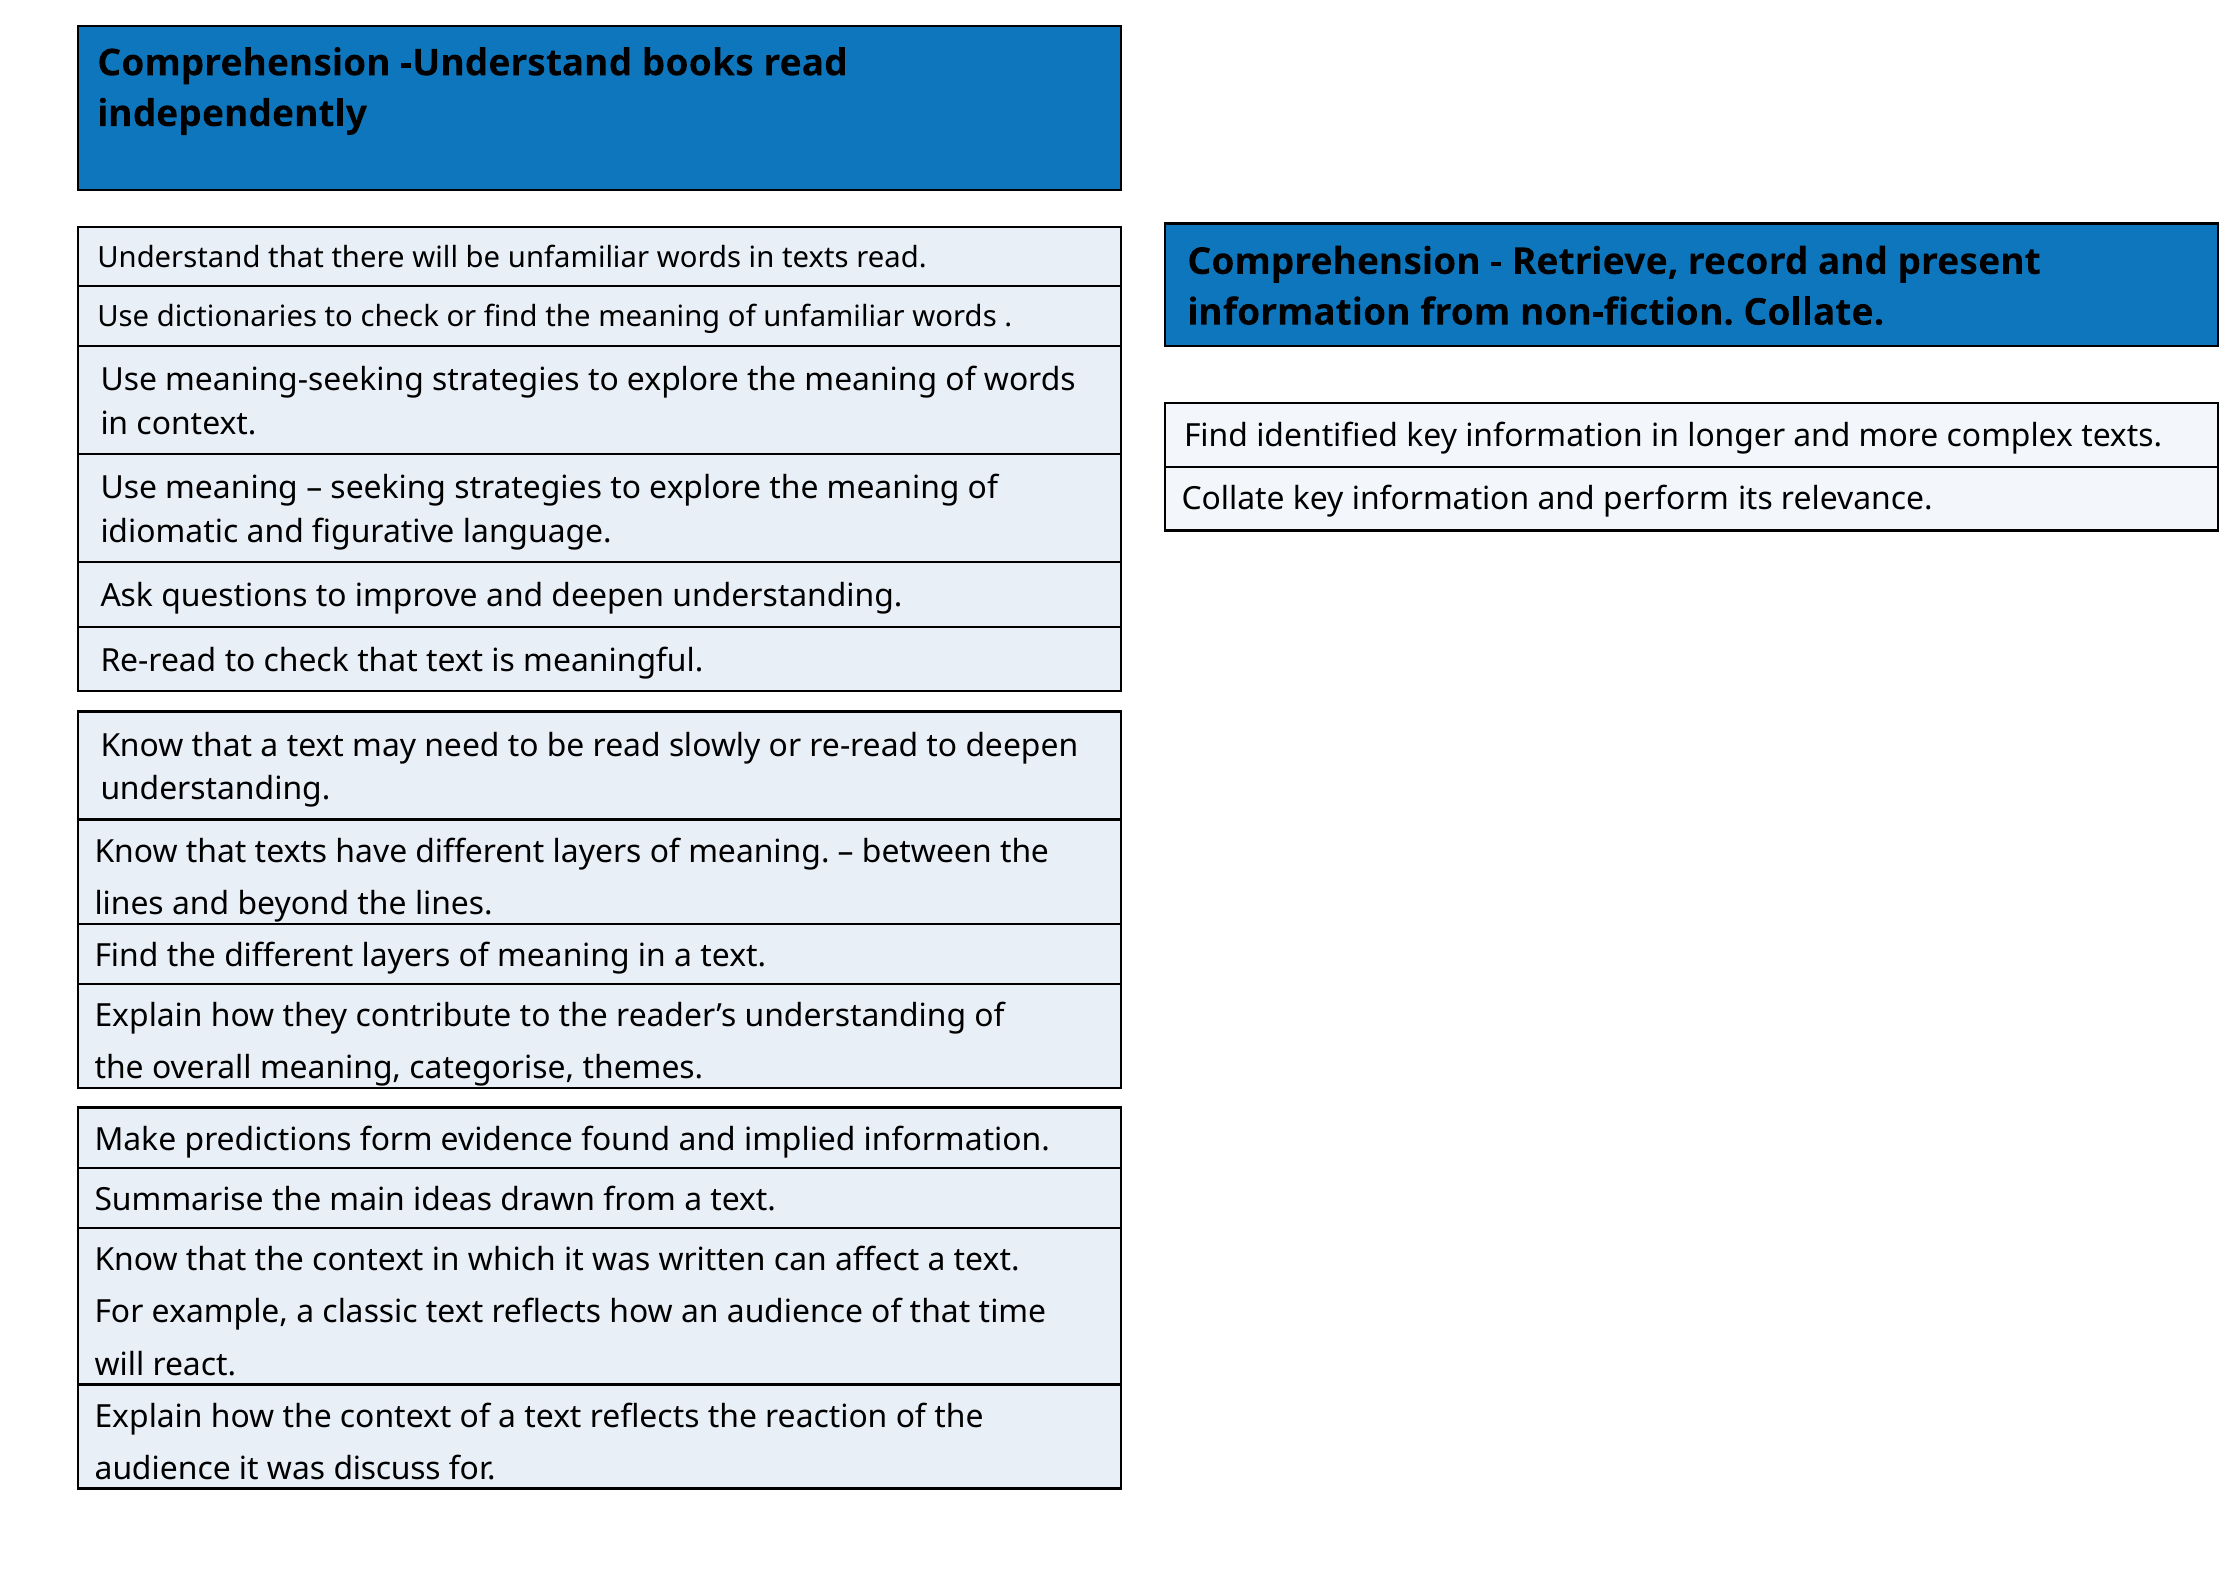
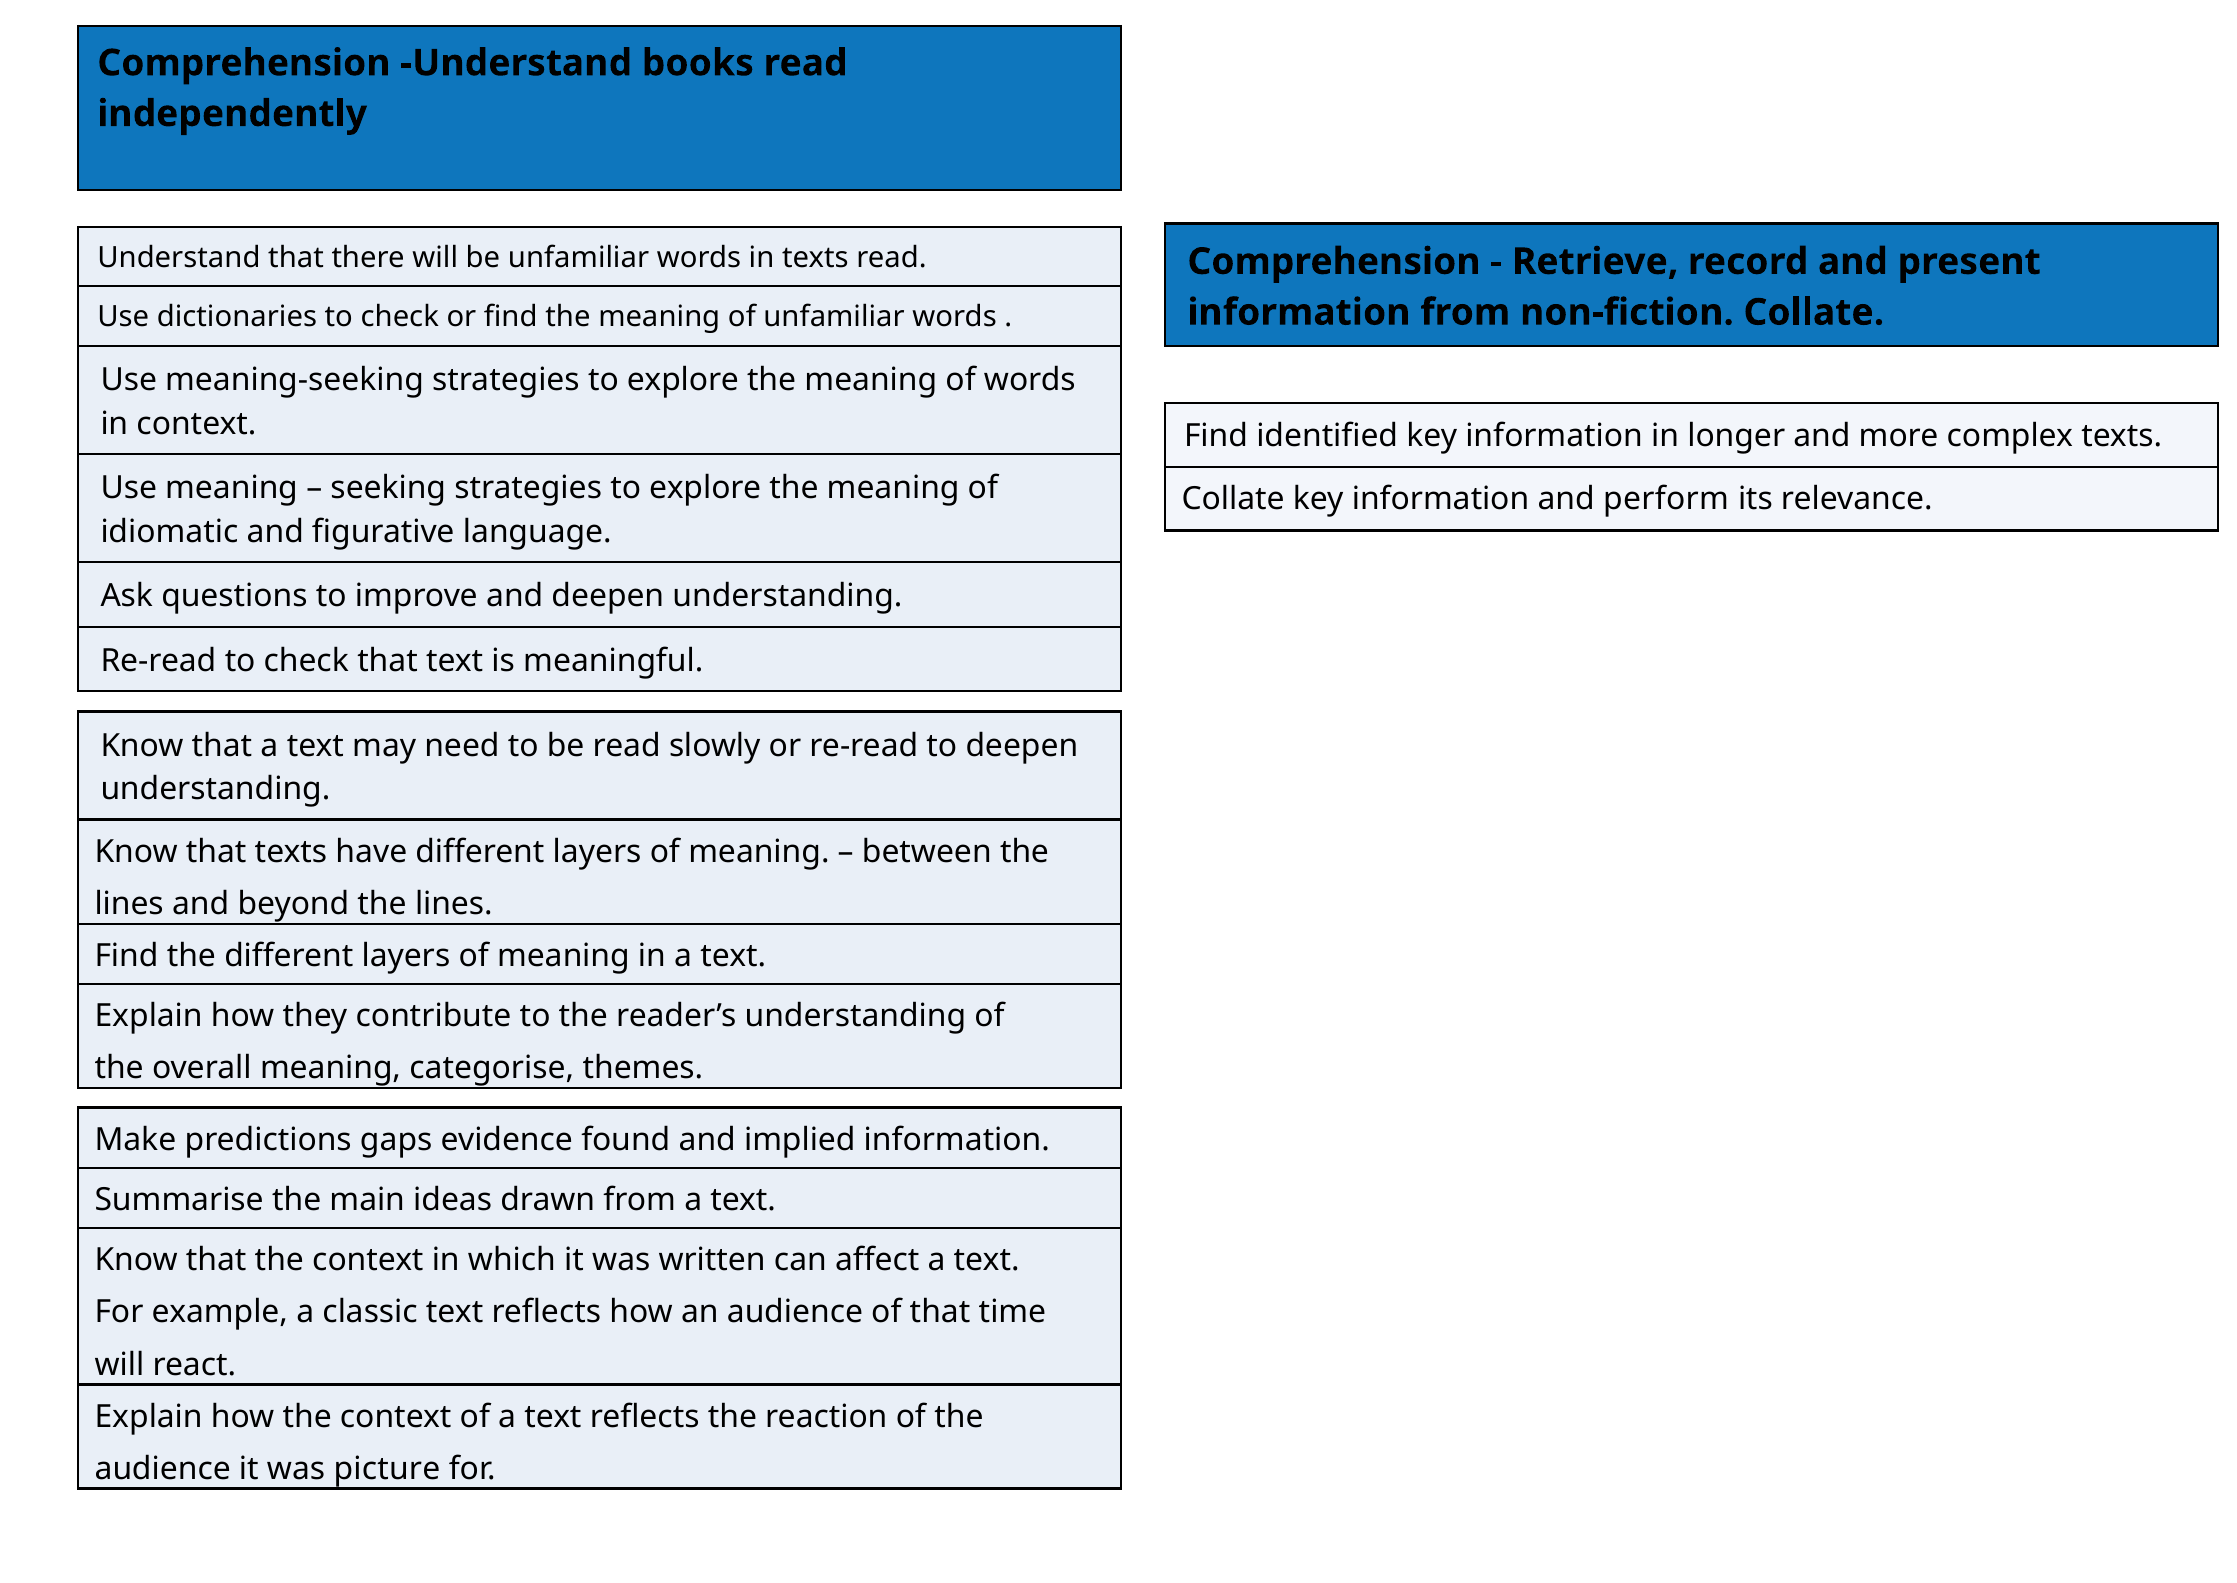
form: form -> gaps (396, 1140)
discuss: discuss -> picture (387, 1469)
